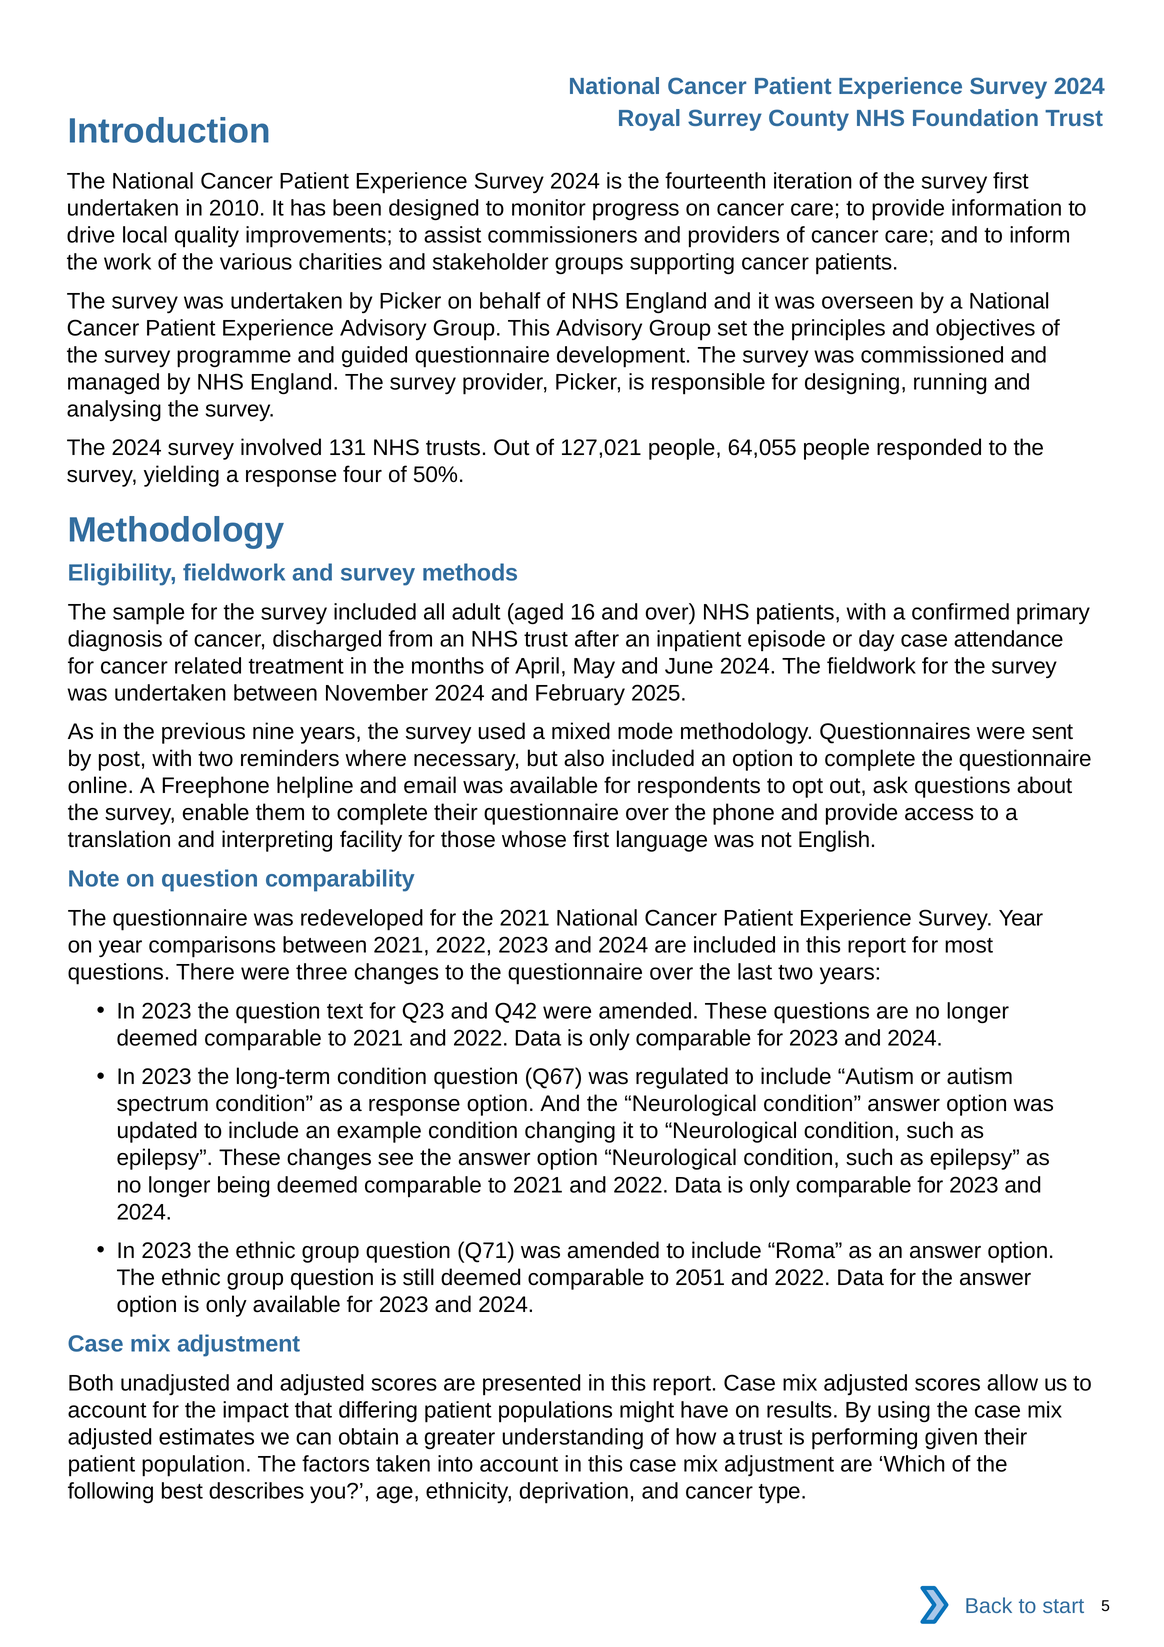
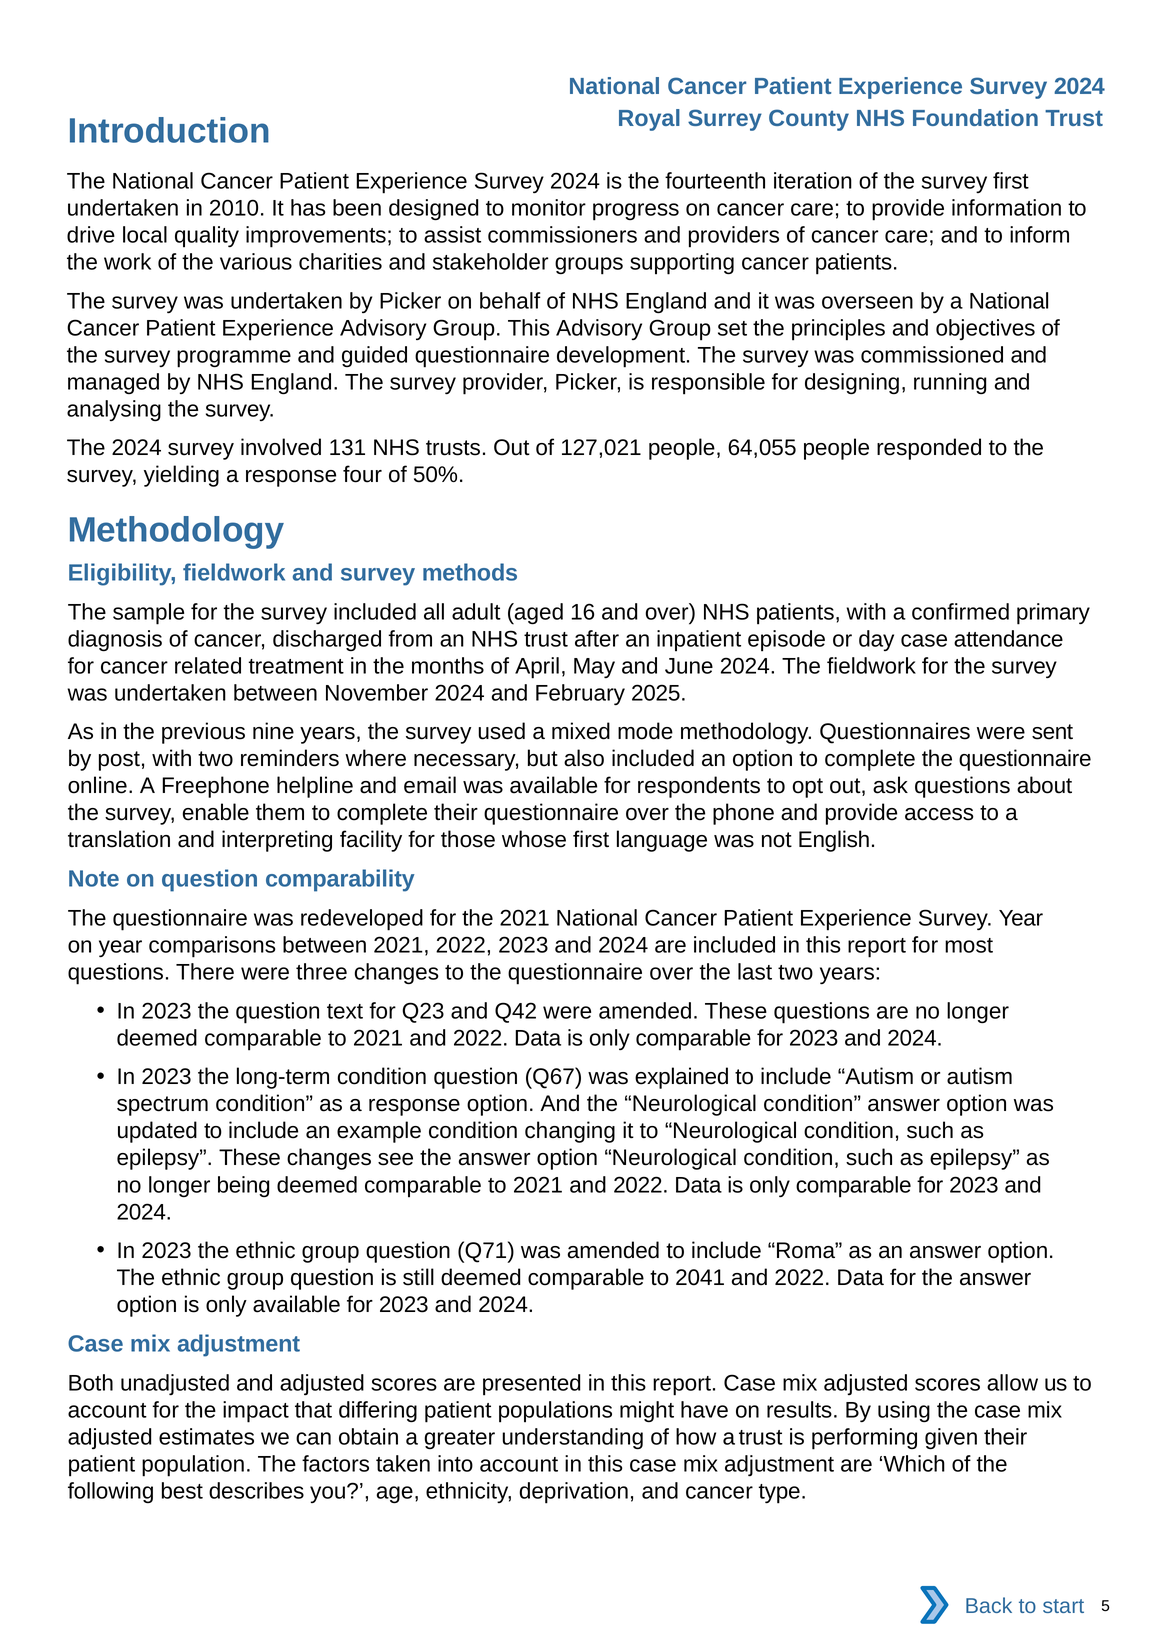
regulated: regulated -> explained (682, 1077)
2051: 2051 -> 2041 (700, 1278)
